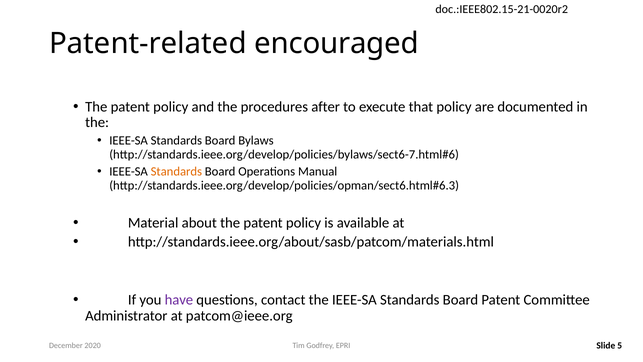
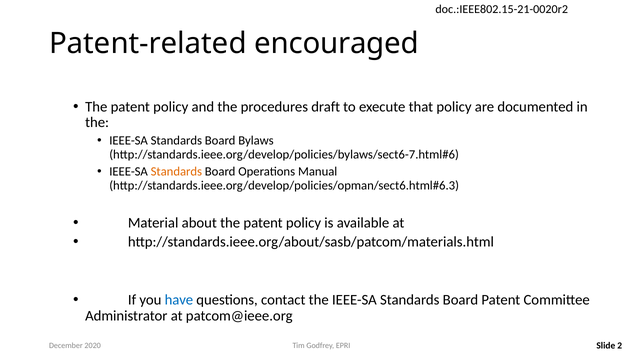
after: after -> draft (326, 107)
have colour: purple -> blue (179, 300)
5: 5 -> 2 (620, 345)
